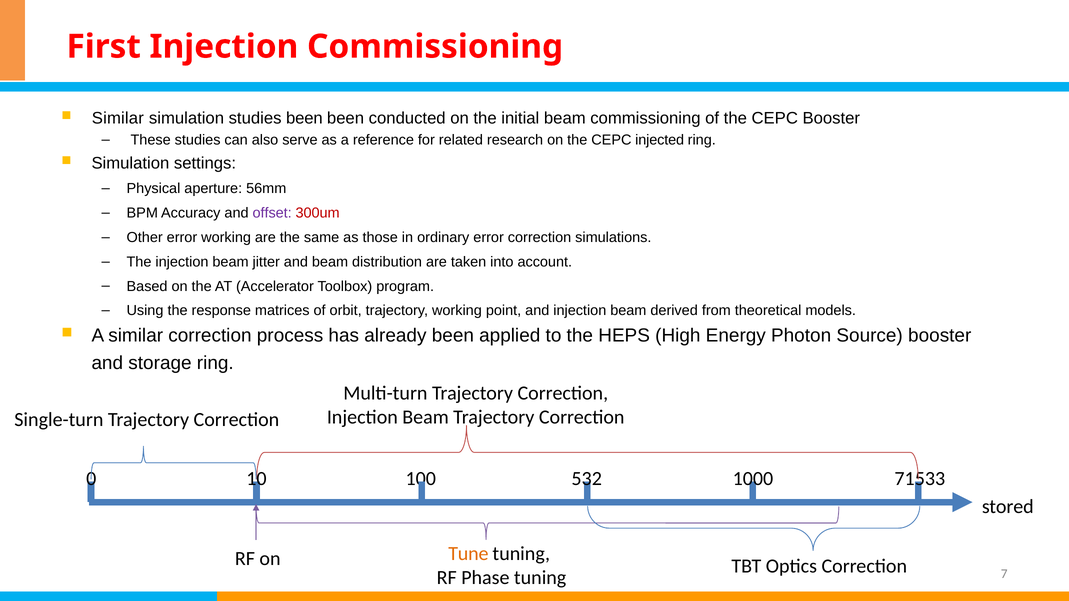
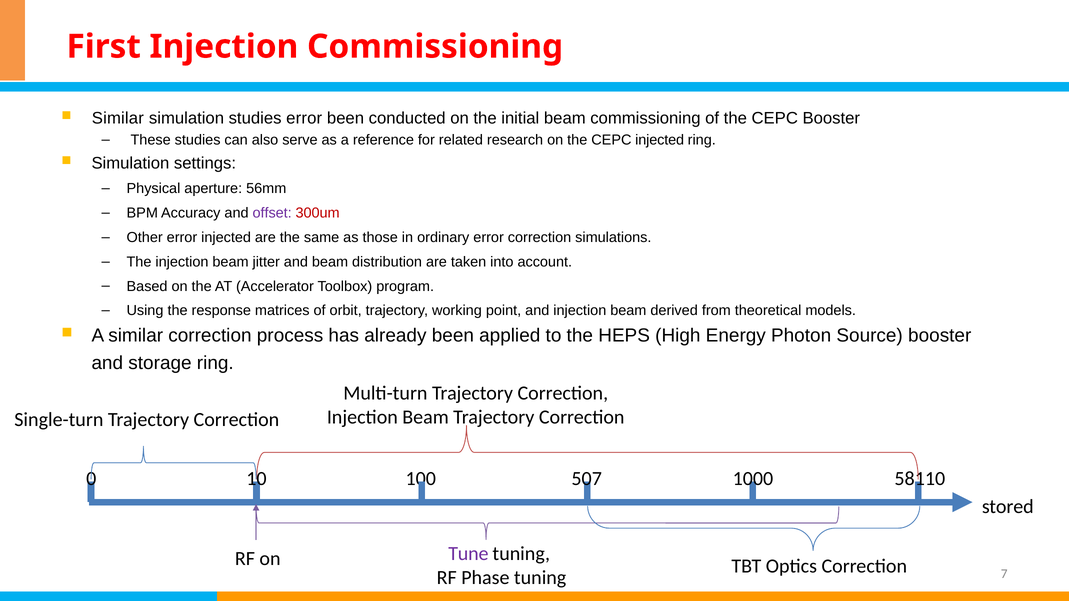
studies been: been -> error (304, 118)
error working: working -> injected (226, 238)
532: 532 -> 507 (587, 479)
71533: 71533 -> 58110 (920, 479)
Tune colour: orange -> purple (468, 554)
